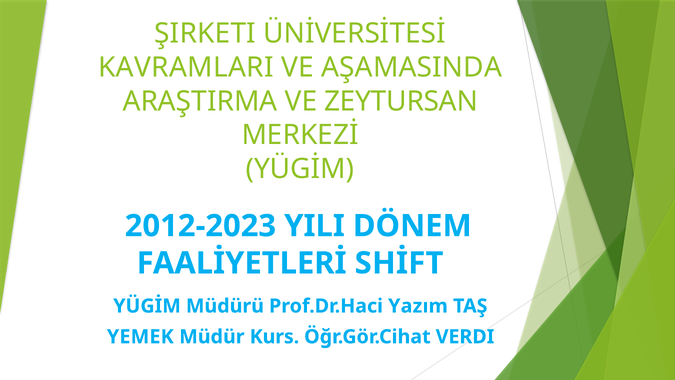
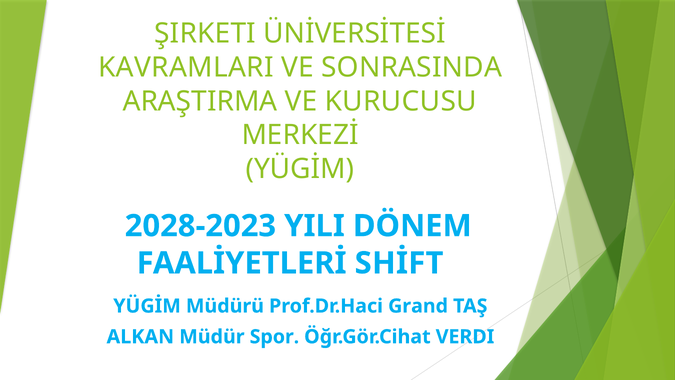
AŞAMASINDA: AŞAMASINDA -> SONRASINDA (412, 67)
ZEYTURSAN: ZEYTURSAN -> KURUCUSU (401, 101)
2012-2023: 2012-2023 -> 2028-2023 (200, 226)
Yazım: Yazım -> Grand (418, 306)
YEMEK: YEMEK -> ALKAN (140, 337)
Kurs: Kurs -> Spor (274, 337)
